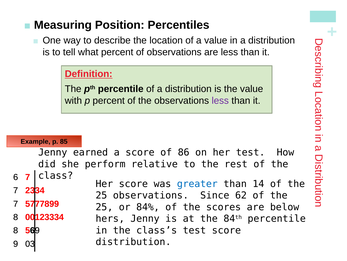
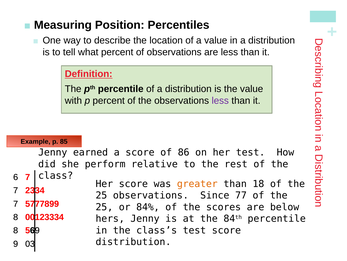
greater colour: blue -> orange (197, 183)
14: 14 -> 18 (258, 183)
62: 62 -> 77 (241, 195)
